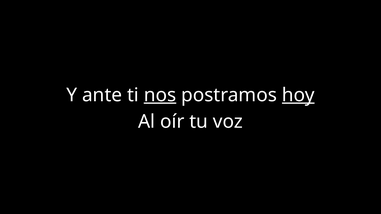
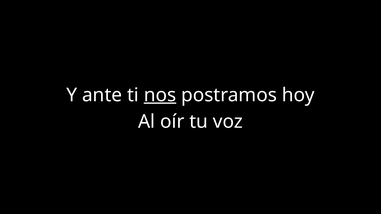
hoy underline: present -> none (298, 95)
